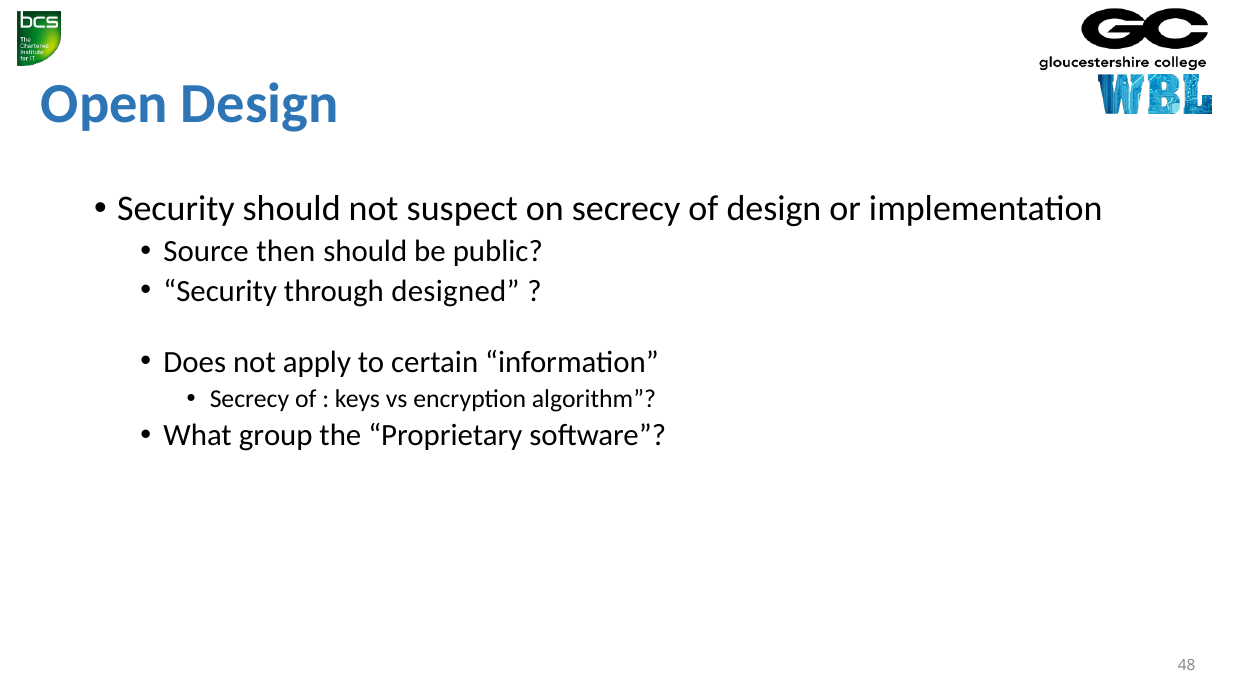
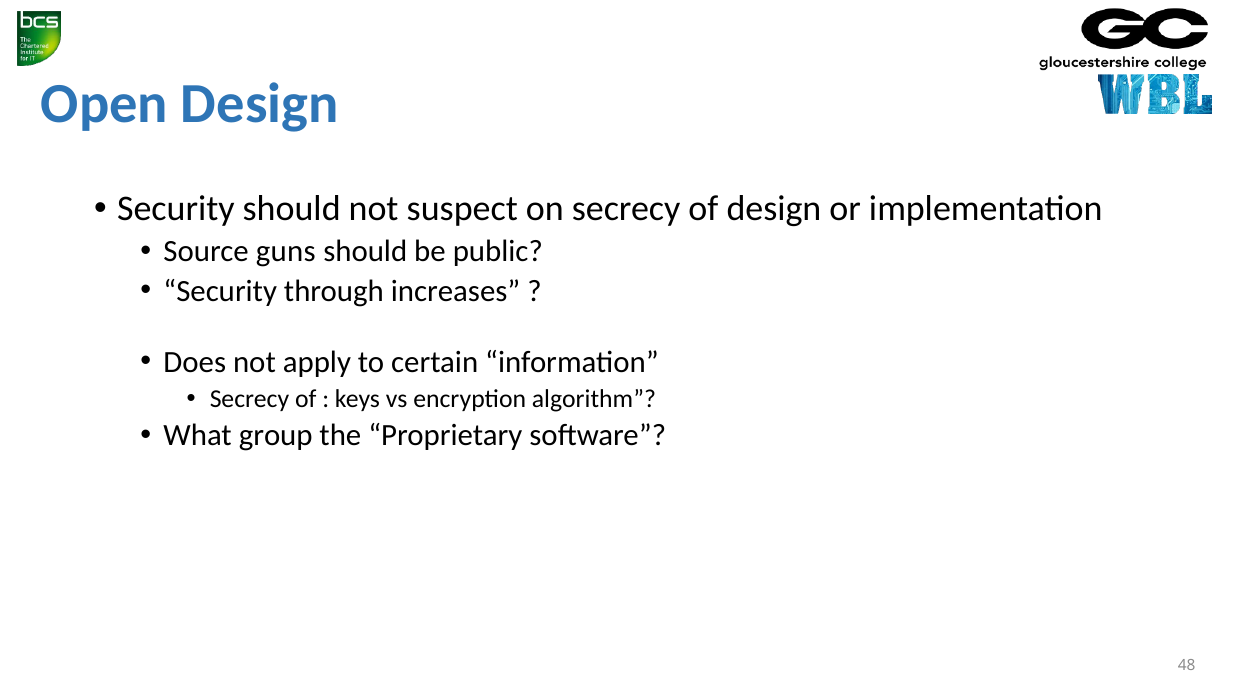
then: then -> guns (286, 251)
designed: designed -> increases (456, 291)
